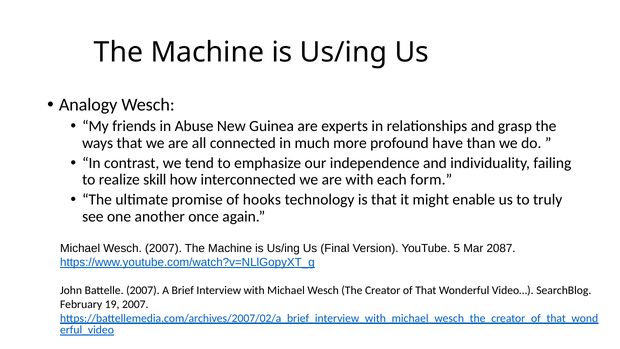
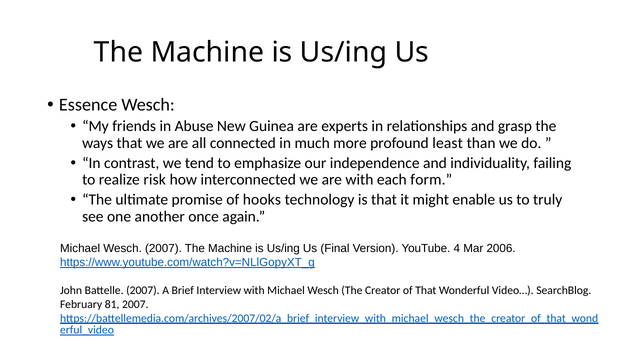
Analogy: Analogy -> Essence (88, 105)
have: have -> least (448, 143)
skill: skill -> risk (155, 180)
5: 5 -> 4 (457, 248)
2087: 2087 -> 2006 (501, 248)
19: 19 -> 81 (112, 304)
